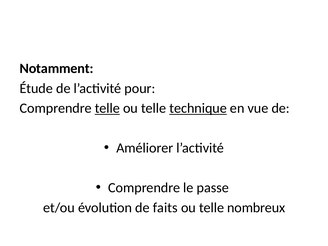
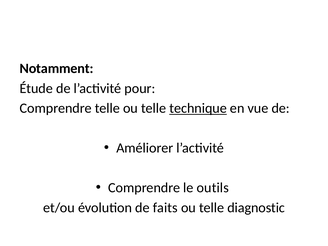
telle underline: present -> none (107, 108)
passe: passe -> outils (213, 188)
nombreux: nombreux -> diagnostic (256, 208)
